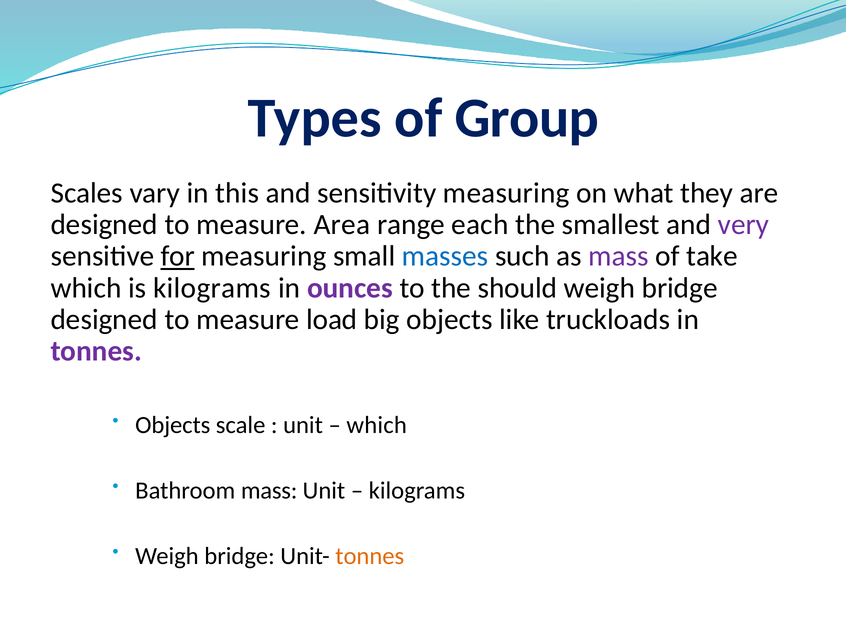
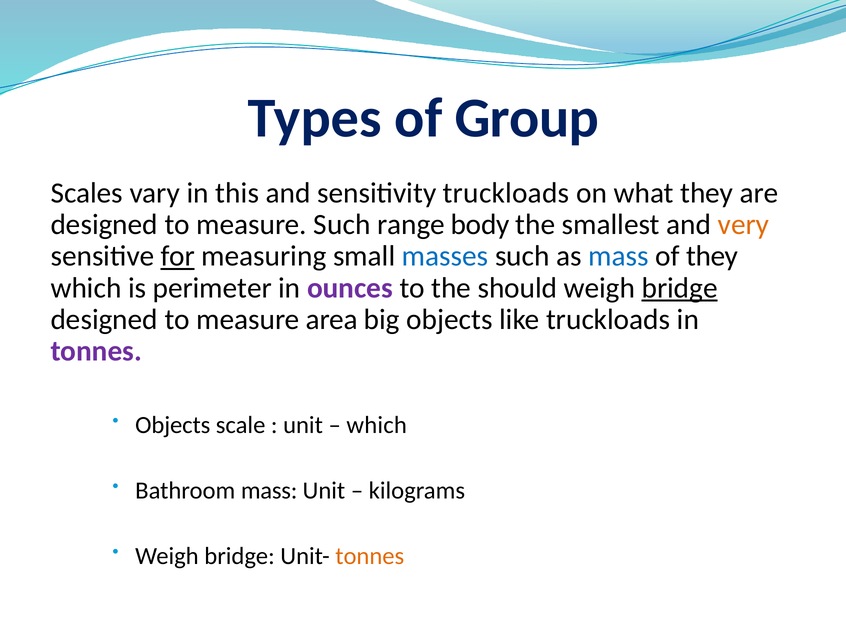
sensitivity measuring: measuring -> truckloads (506, 193)
measure Area: Area -> Such (342, 225)
each: each -> body (480, 225)
very colour: purple -> orange (743, 225)
mass colour: purple -> blue (619, 256)
of take: take -> they (712, 256)
is kilograms: kilograms -> perimeter (212, 288)
bridge underline: none -> present (680, 288)
load: load -> area (332, 320)
